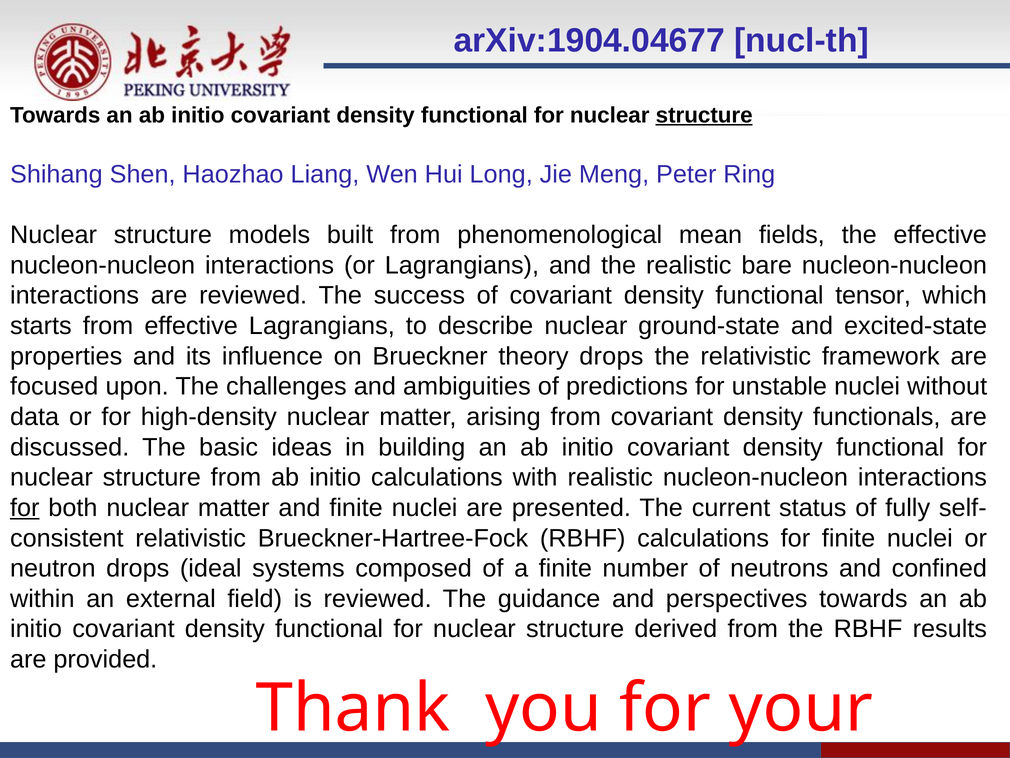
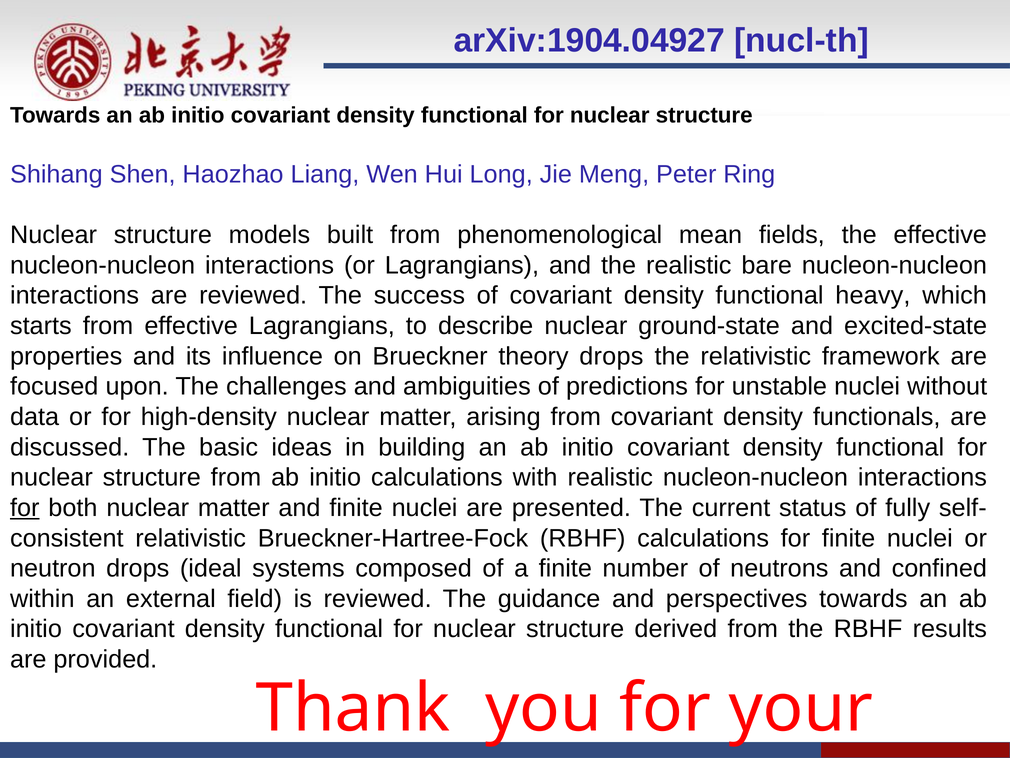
arXiv:1904.04677: arXiv:1904.04677 -> arXiv:1904.04927 (589, 40)
structure underline: present -> none (704, 115)
tensor: tensor -> heavy (873, 295)
